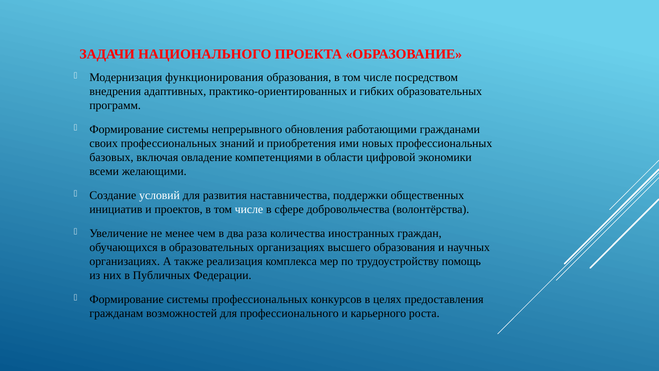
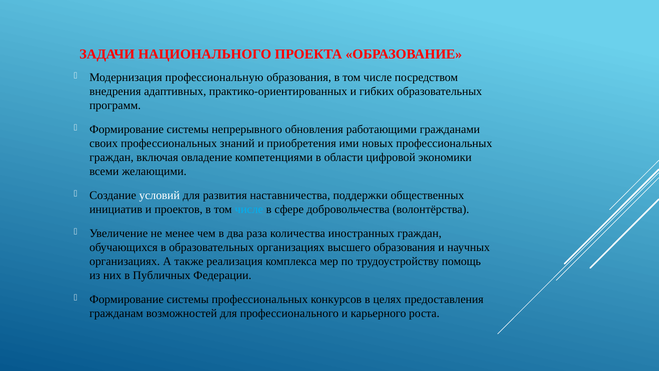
функционирования: функционирования -> профессиональную (214, 78)
базовых: базовых -> граждан (111, 157)
числе colour: white -> light blue (249, 209)
